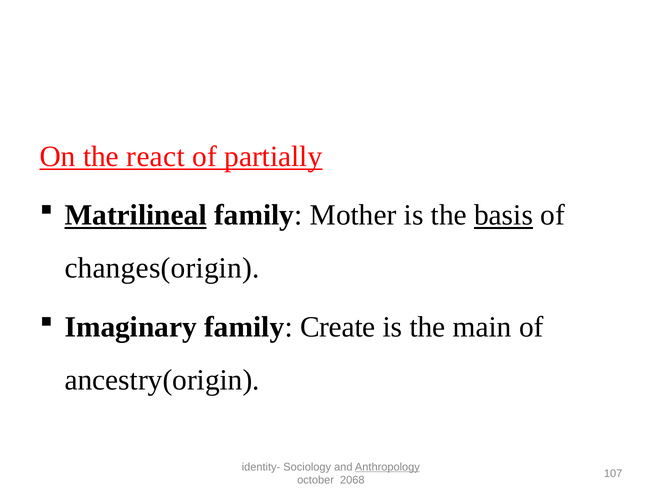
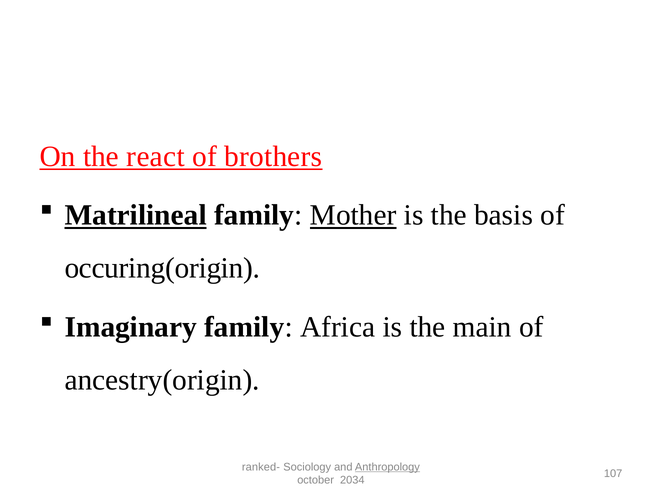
partially: partially -> brothers (273, 157)
Mother underline: none -> present (353, 215)
basis underline: present -> none (504, 215)
changes(origin: changes(origin -> occuring(origin (162, 268)
Create: Create -> Africa (338, 327)
identity-: identity- -> ranked- (261, 468)
2068: 2068 -> 2034 (352, 481)
